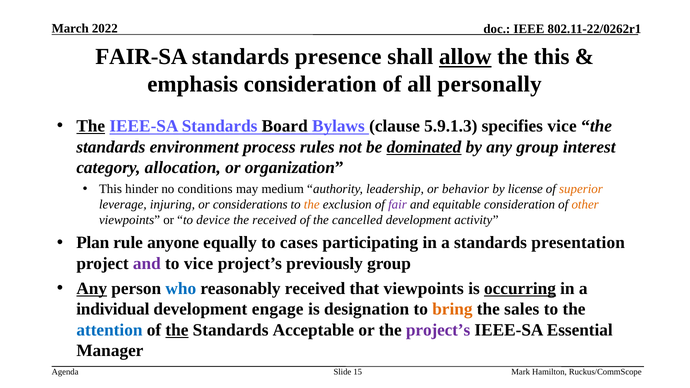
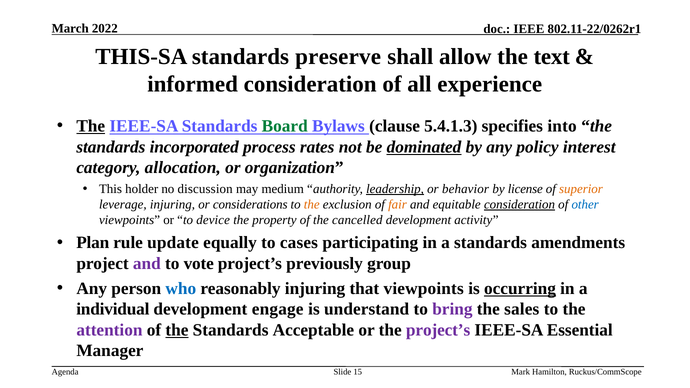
FAIR-SA: FAIR-SA -> THIS-SA (141, 57)
presence: presence -> preserve (338, 57)
allow underline: present -> none (465, 57)
the this: this -> text (552, 57)
emphasis: emphasis -> informed (193, 84)
personally: personally -> experience (490, 84)
Board colour: black -> green (285, 126)
5.9.1.3: 5.9.1.3 -> 5.4.1.3 (451, 126)
specifies vice: vice -> into (562, 126)
environment: environment -> incorporated (194, 147)
rules: rules -> rates (317, 147)
any group: group -> policy (538, 147)
hinder: hinder -> holder (142, 189)
conditions: conditions -> discussion (205, 189)
leadership underline: none -> present (395, 189)
fair colour: purple -> orange (397, 205)
consideration underline: none -> present (519, 205)
other colour: orange -> blue (585, 205)
the received: received -> property (274, 220)
anyone: anyone -> update (173, 243)
presentation: presentation -> amendments (578, 243)
to vice: vice -> vote (199, 264)
Any underline: present -> none (92, 289)
reasonably received: received -> injuring (315, 289)
designation: designation -> understand (367, 309)
bring colour: orange -> purple (452, 309)
attention colour: blue -> purple (109, 330)
